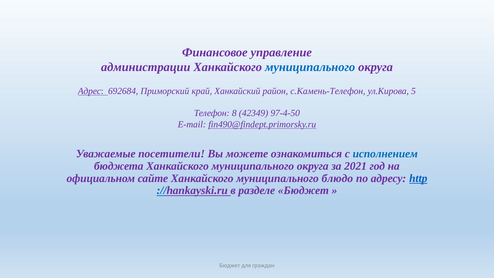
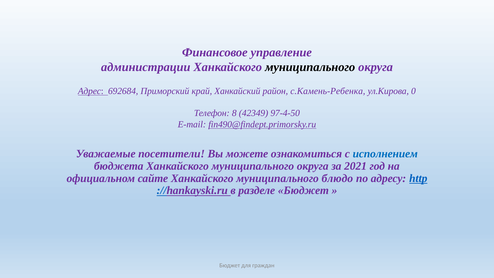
муниципального colour: blue -> black (310, 67)
с.Камень-Телефон: с.Камень-Телефон -> с.Камень-Ребенка (328, 91)
5: 5 -> 0 (413, 91)
